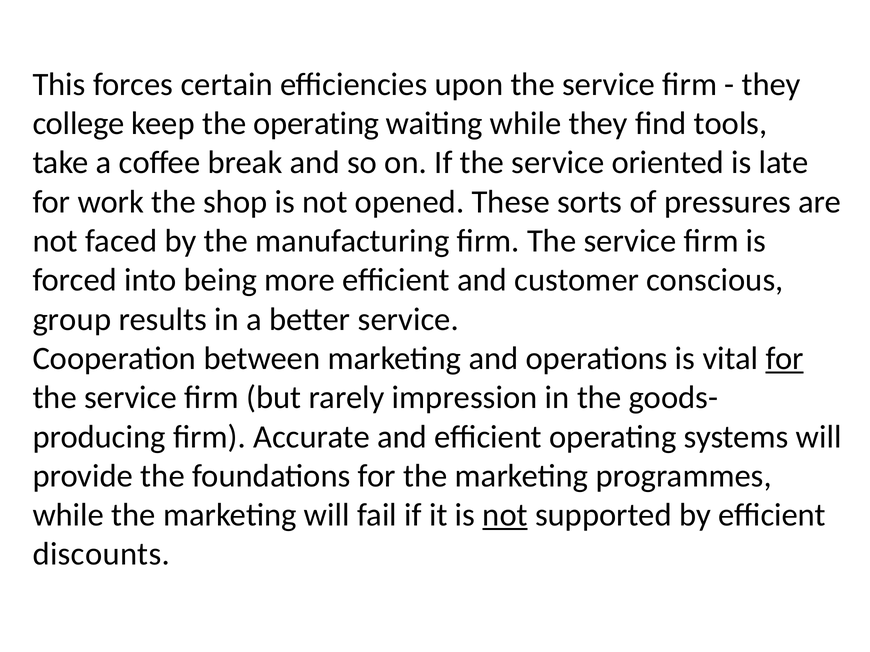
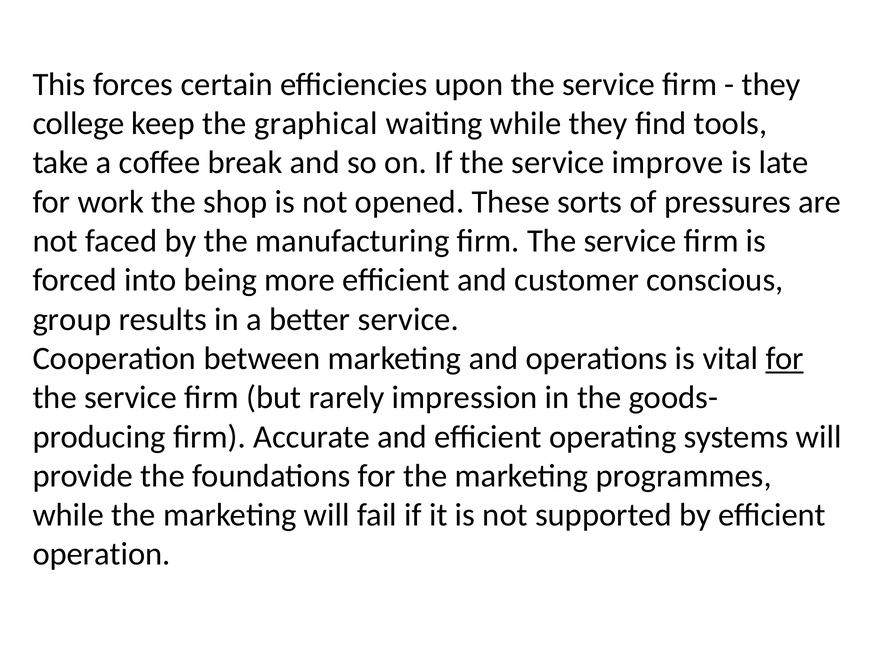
the operating: operating -> graphical (316, 124)
oriented: oriented -> improve (668, 163)
not underline: present -> none (505, 515)
discounts: discounts -> operation (101, 555)
